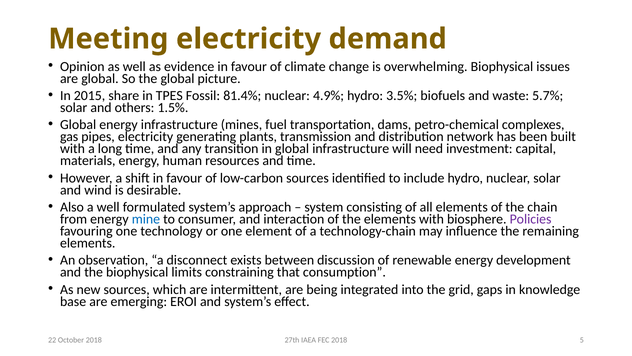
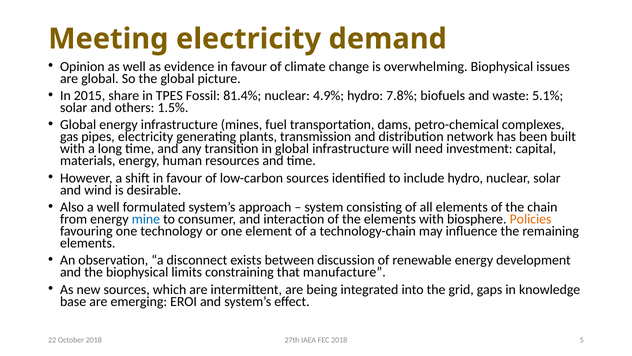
3.5%: 3.5% -> 7.8% (402, 96)
5.7%: 5.7% -> 5.1% (548, 96)
Policies colour: purple -> orange (531, 219)
consumption: consumption -> manufacture (344, 272)
